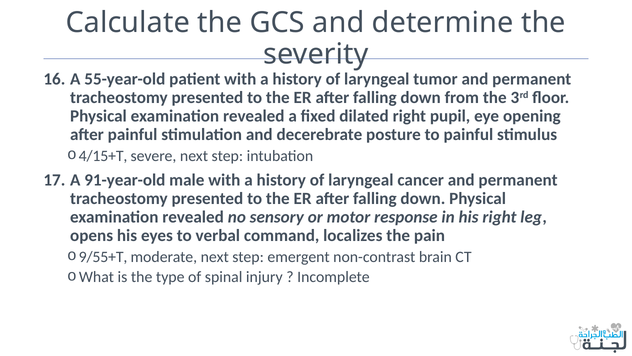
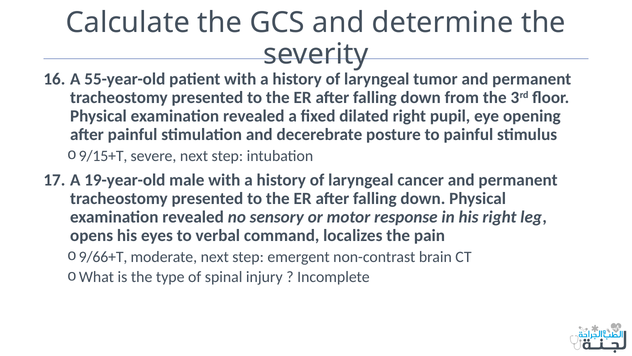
4/15+T: 4/15+T -> 9/15+T (103, 156)
91-year-old: 91-year-old -> 19-year-old (125, 180)
9/55+T: 9/55+T -> 9/66+T (103, 256)
